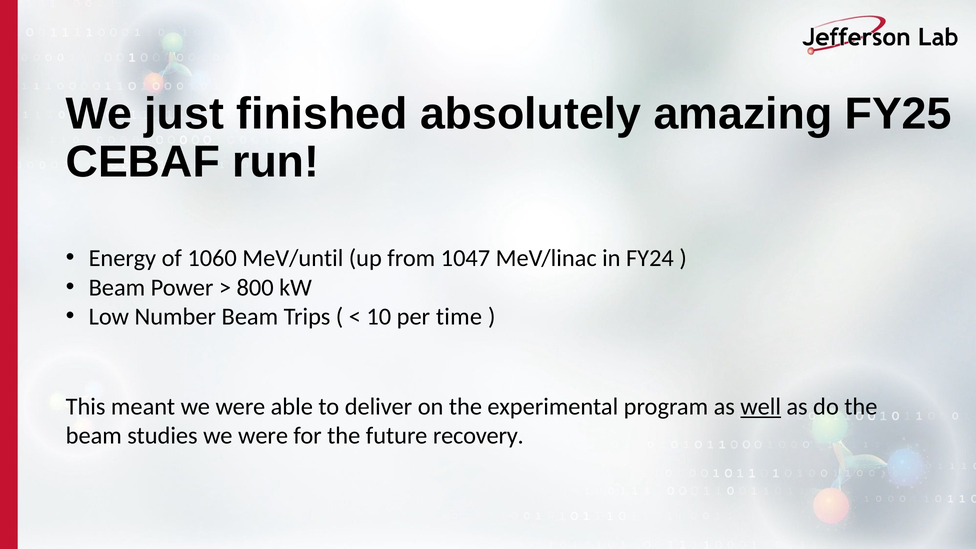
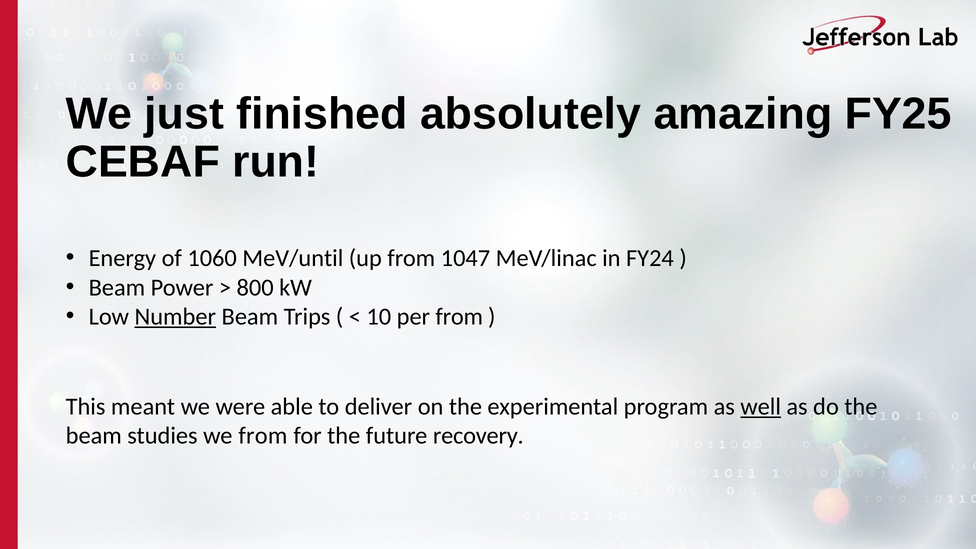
Number underline: none -> present (175, 317)
per time: time -> from (459, 317)
studies we were: were -> from (263, 436)
